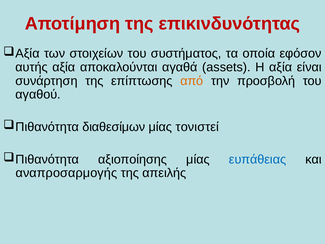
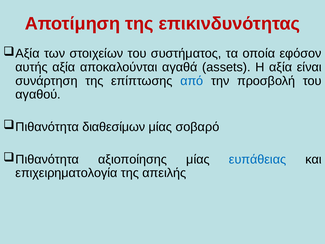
από colour: orange -> blue (192, 81)
τονιστεί: τονιστεί -> σοβαρό (197, 127)
αναπροσαρμογής: αναπροσαρμογής -> επιχειρηματολογία (66, 173)
